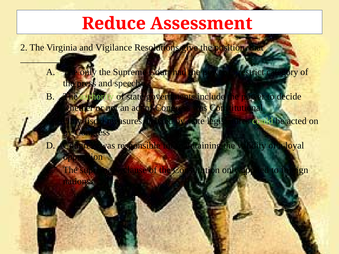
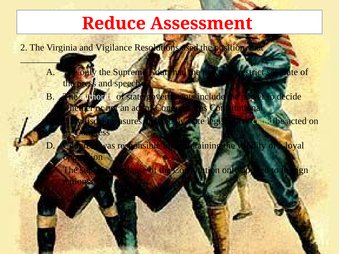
give: give -> used (190, 48)
category: category -> separate (282, 72)
authority colour: light green -> white (97, 97)
